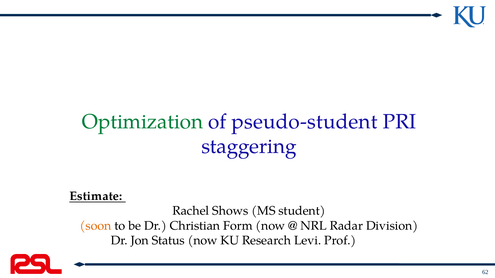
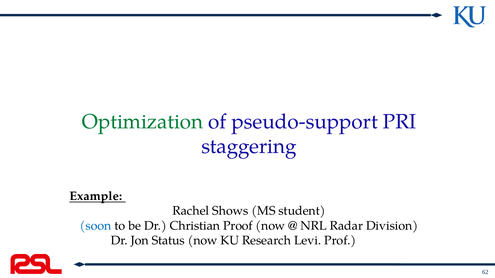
pseudo-student: pseudo-student -> pseudo-support (305, 122)
Estimate: Estimate -> Example (96, 196)
soon colour: orange -> blue (96, 226)
Form: Form -> Proof (238, 226)
